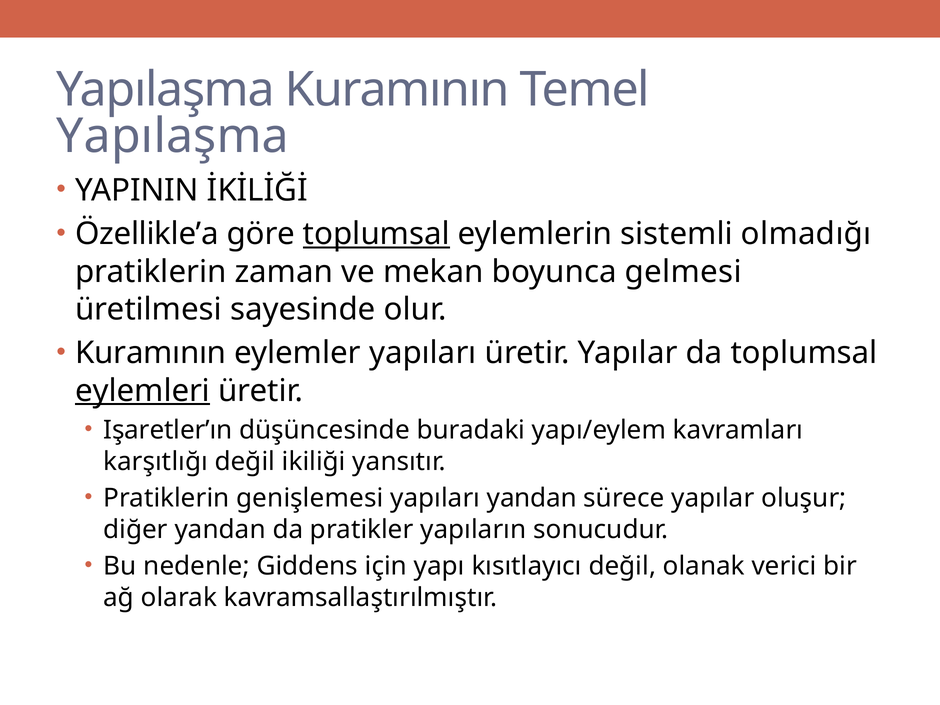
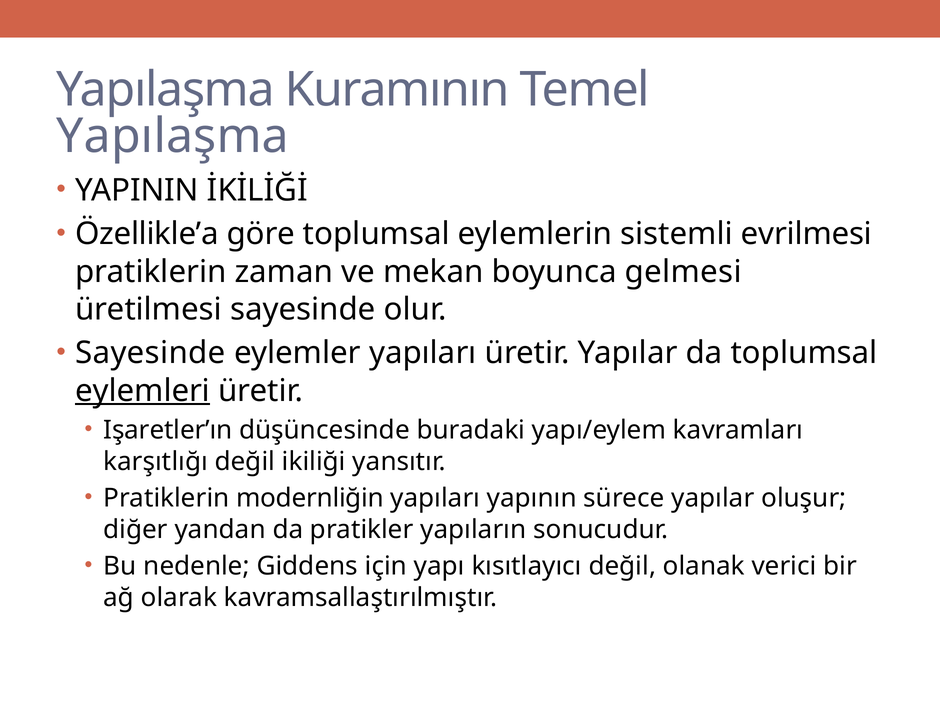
toplumsal underline: present -> none (376, 234)
olmadığı: olmadığı -> evrilmesi (806, 234)
Kuramının: Kuramının -> Sayesinde (150, 353)
genişlemesi: genişlemesi -> modernliğin (310, 498)
yapıları yandan: yandan -> yapının (532, 498)
